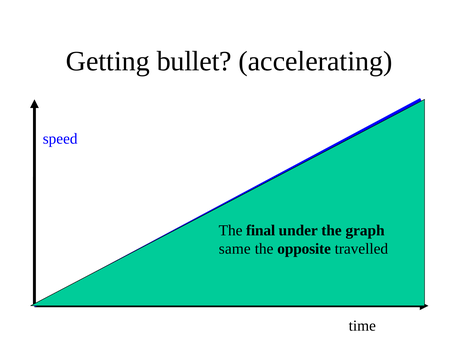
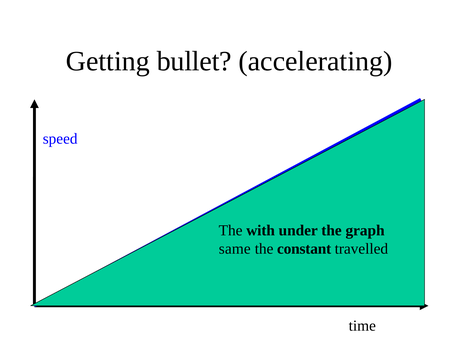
final: final -> with (261, 231)
opposite: opposite -> constant (304, 249)
